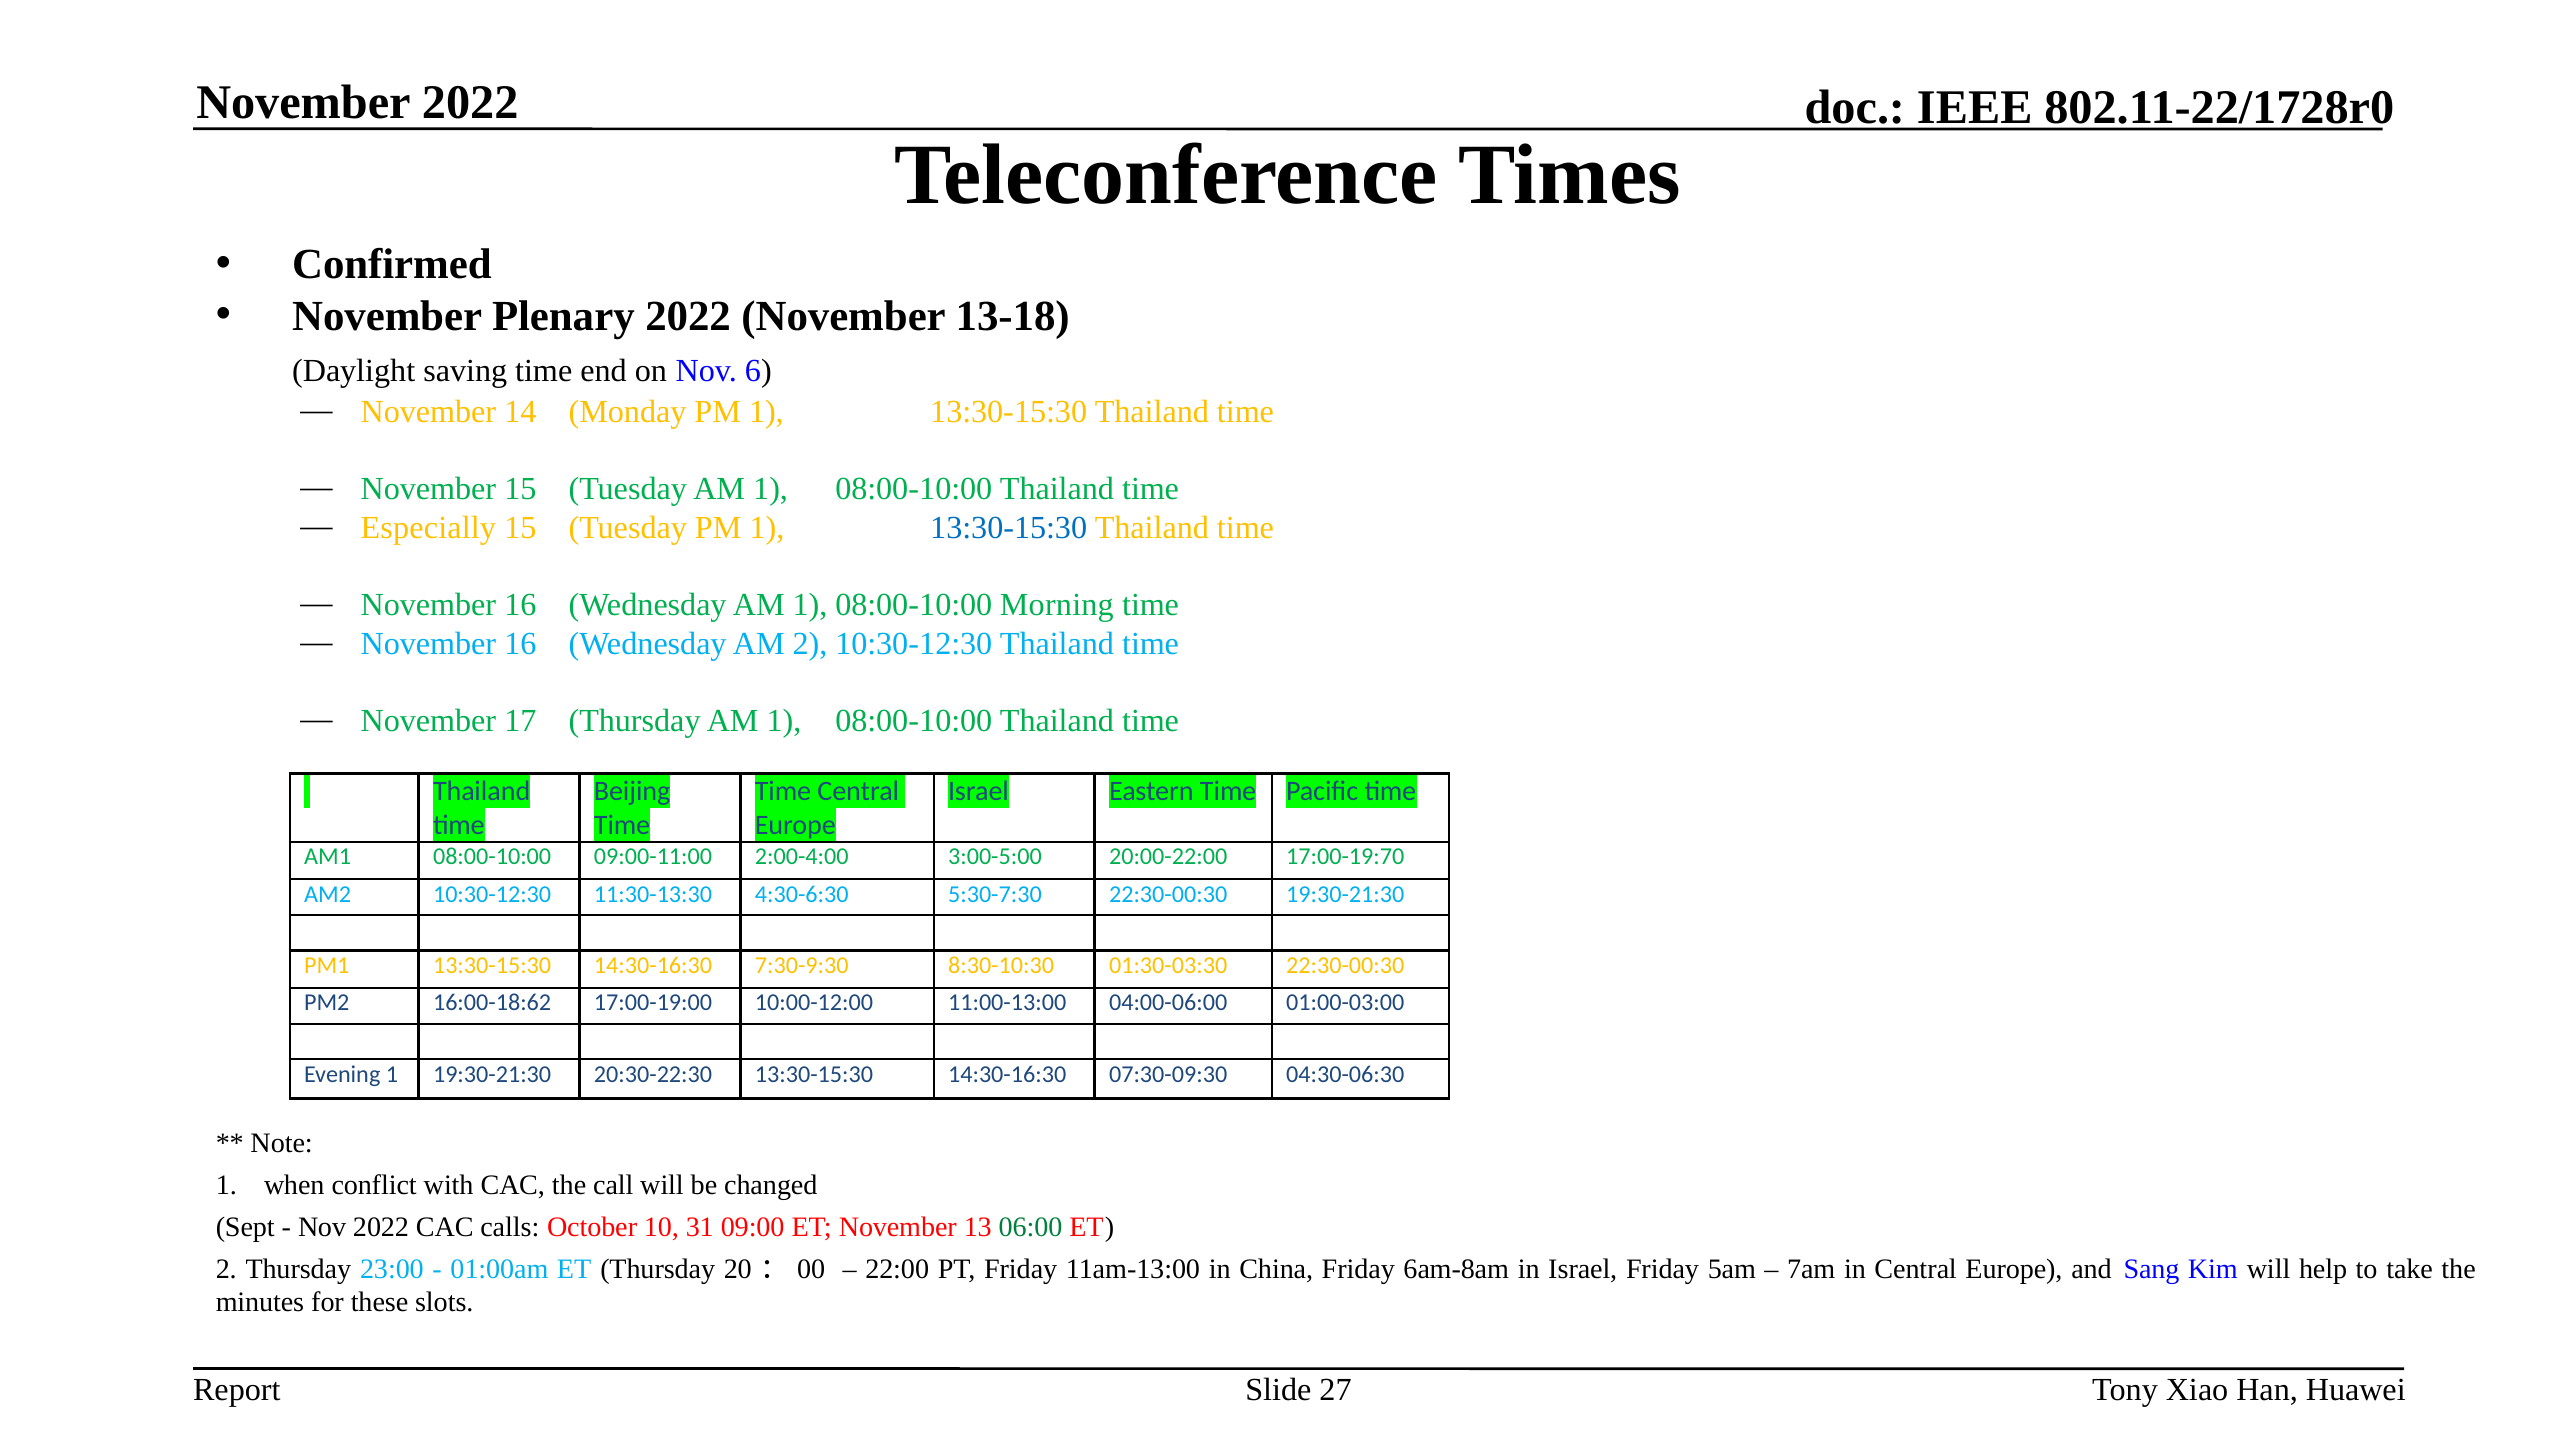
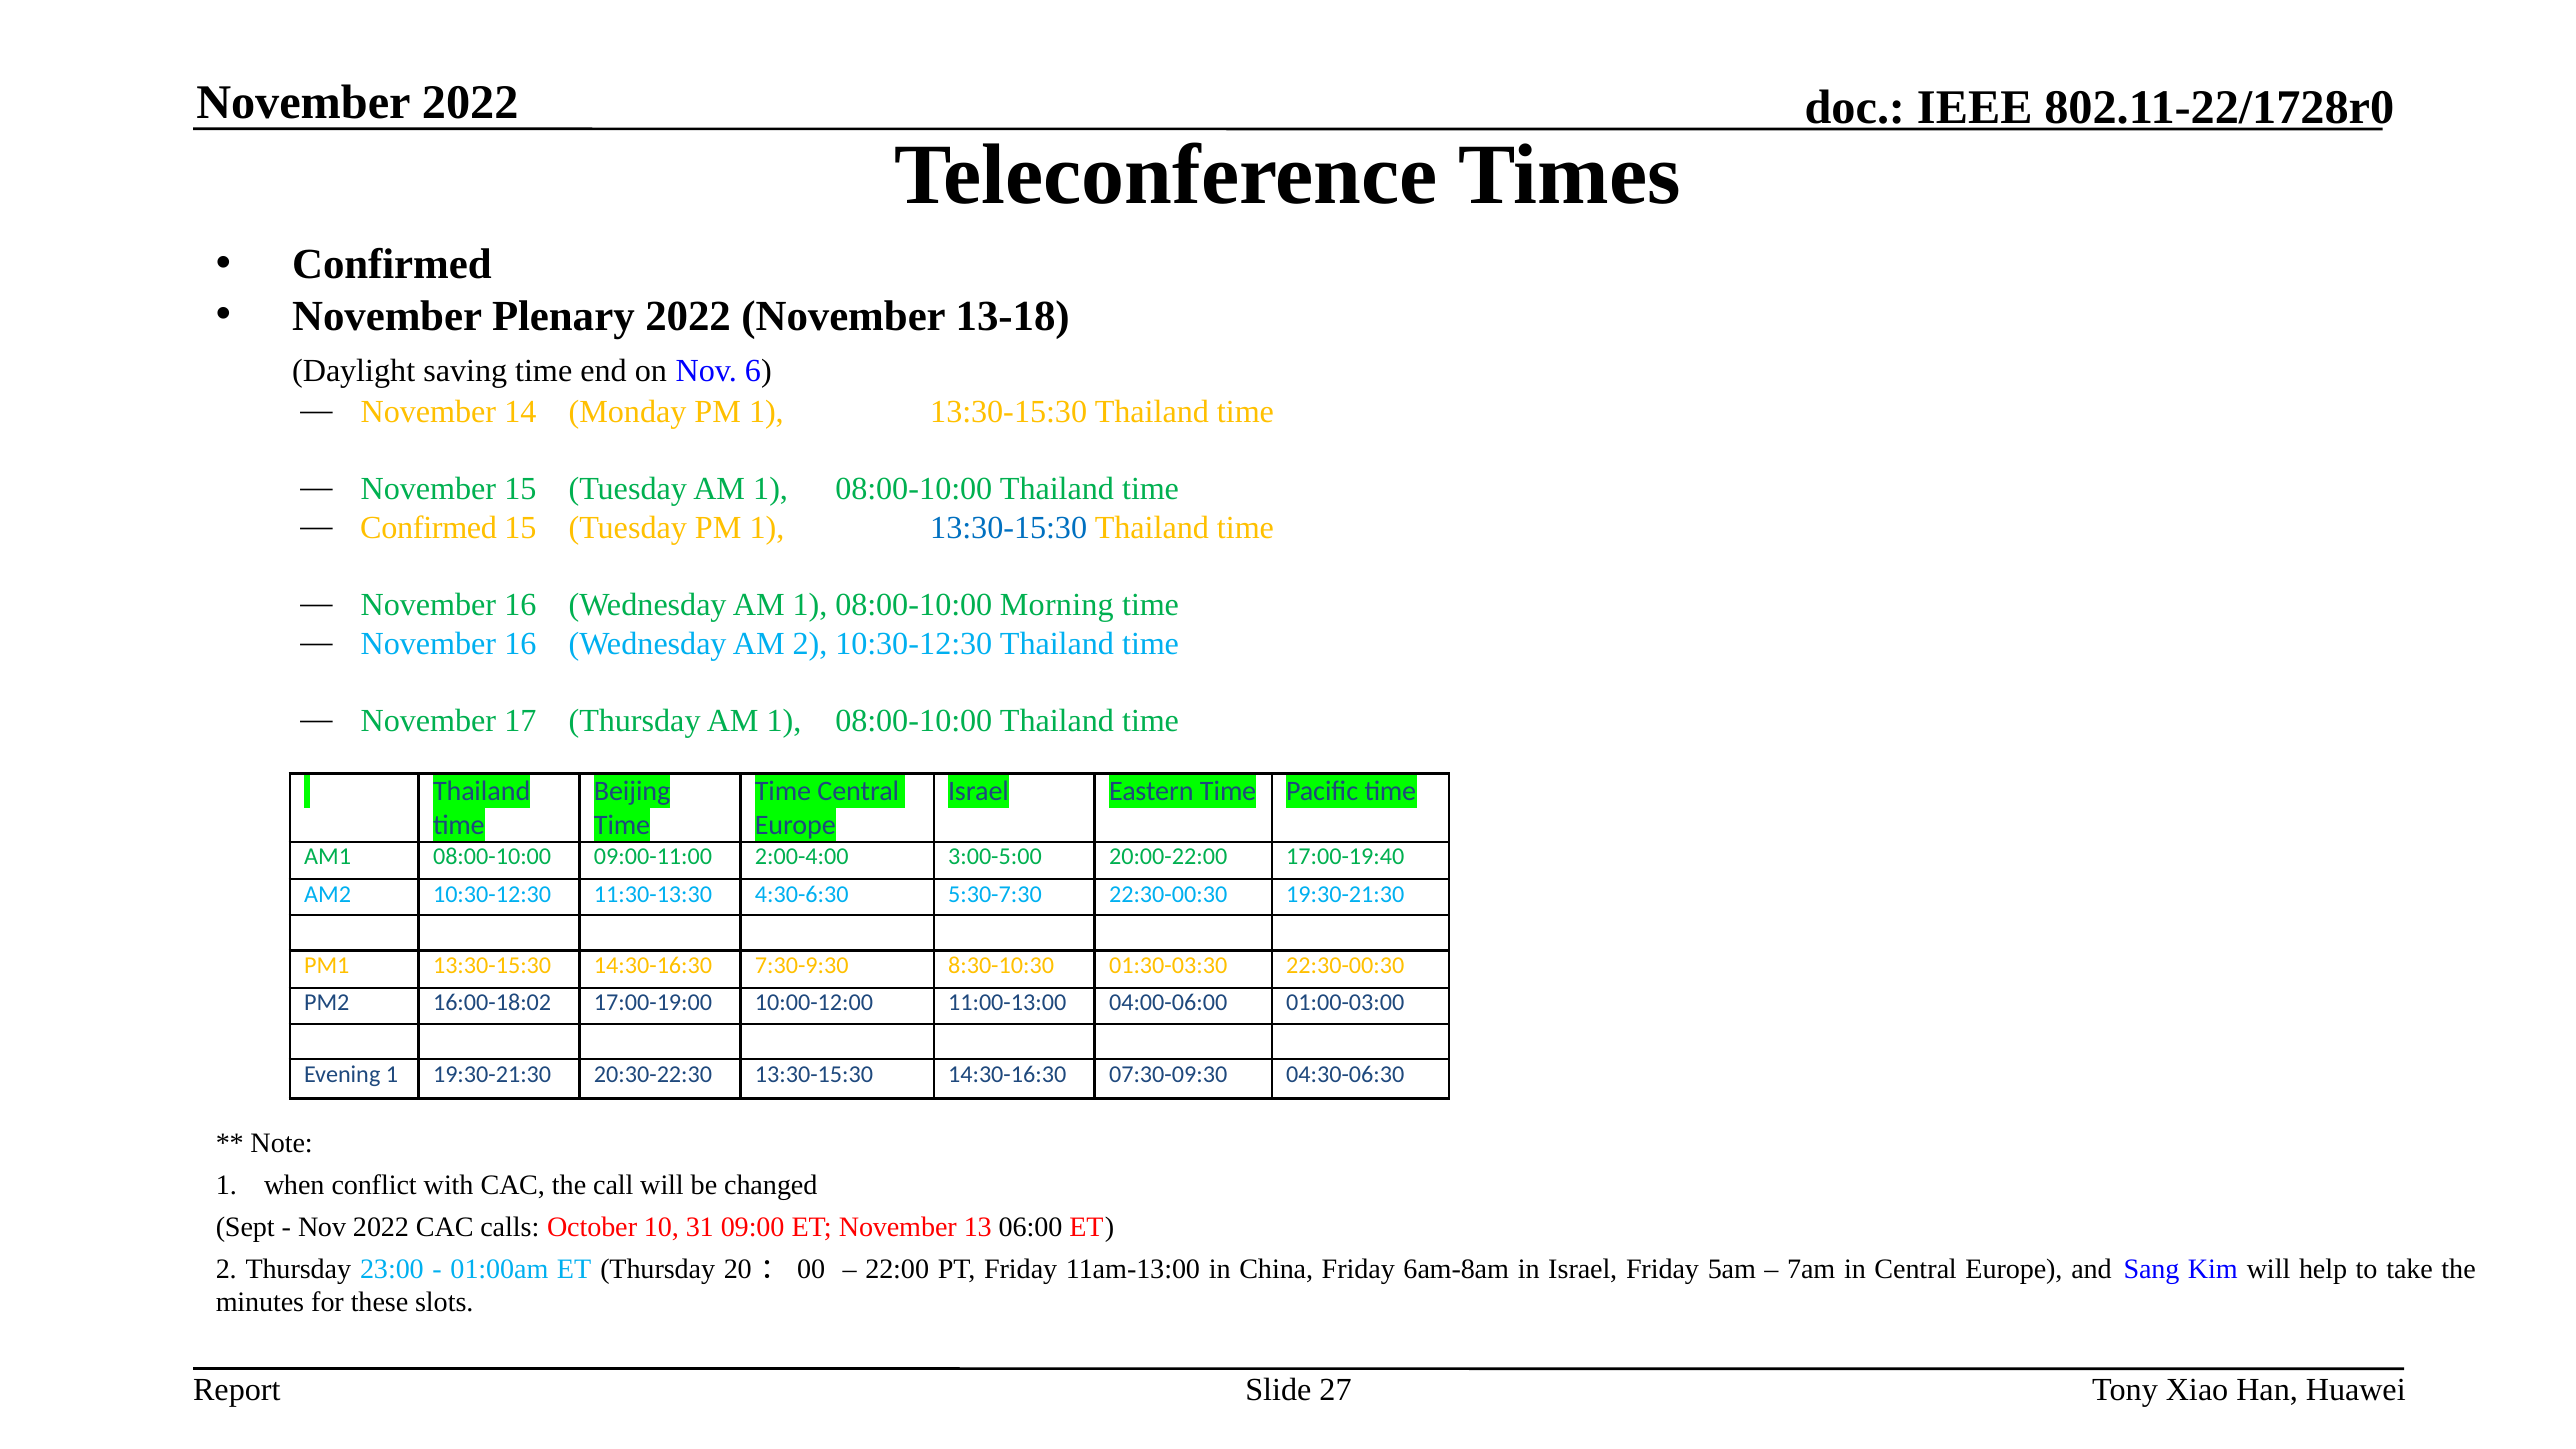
Especially: Especially -> Confirmed (429, 528)
17:00-19:70: 17:00-19:70 -> 17:00-19:40 (1345, 857)
16:00-18:62: 16:00-18:62 -> 16:00-18:02 (492, 1003)
06:00 colour: green -> black (1031, 1227)
